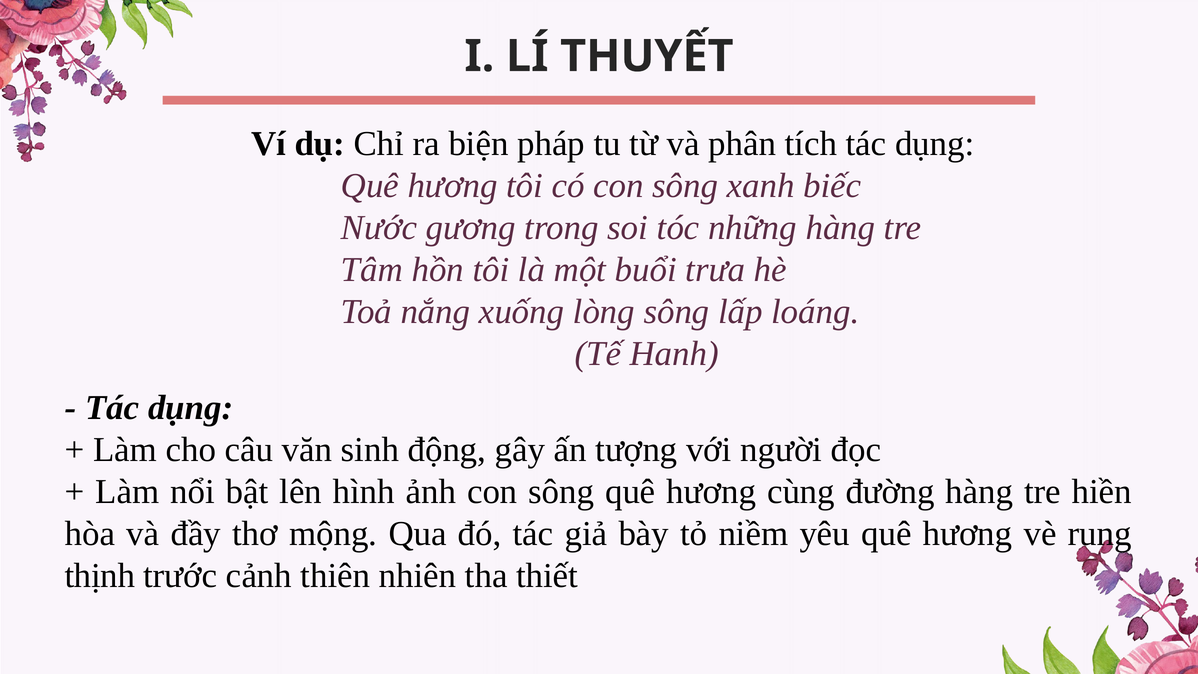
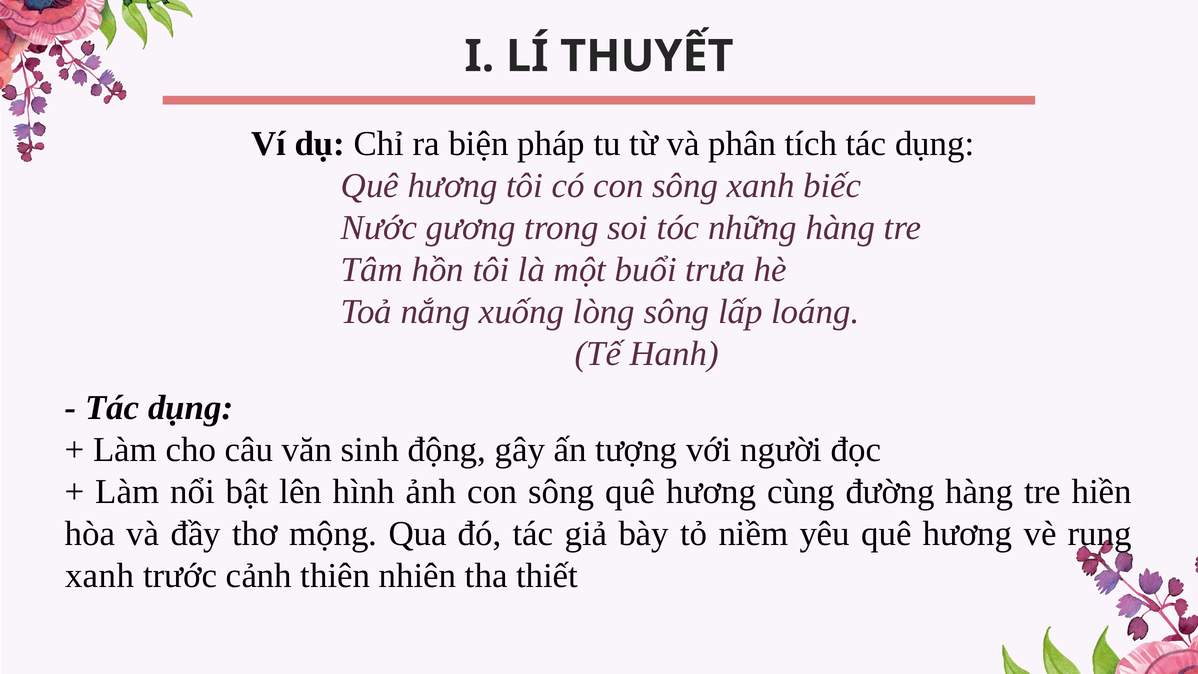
thịnh: thịnh -> xanh (100, 575)
